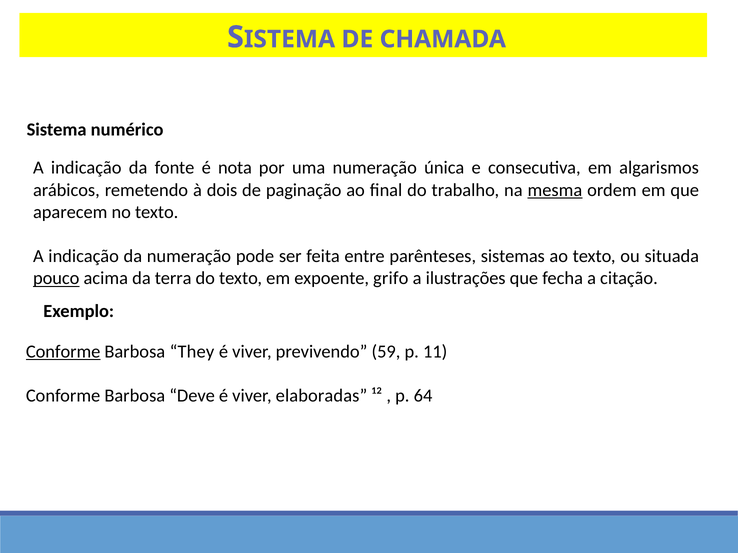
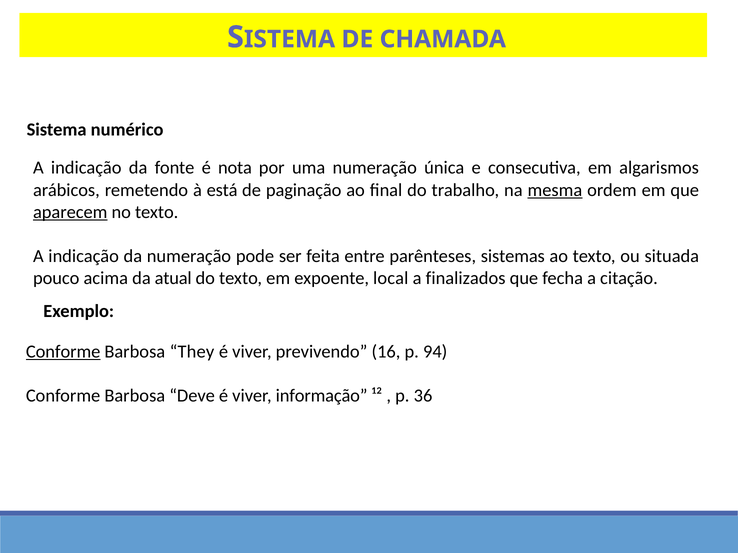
dois: dois -> está (222, 190)
aparecem underline: none -> present (70, 212)
pouco underline: present -> none (56, 279)
terra: terra -> atual (173, 279)
grifo: grifo -> local (391, 279)
ilustrações: ilustrações -> finalizados (466, 279)
59: 59 -> 16 (386, 352)
11: 11 -> 94 (435, 352)
elaboradas: elaboradas -> informação (322, 396)
64: 64 -> 36 (423, 396)
